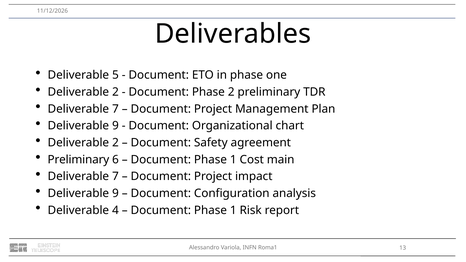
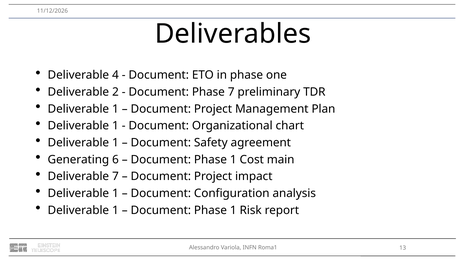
5: 5 -> 4 (115, 75)
Phase 2: 2 -> 7 (231, 92)
7: 7 -> 1 (115, 109)
9: 9 -> 1 (115, 126)
2: 2 -> 1 (115, 143)
Preliminary: Preliminary -> Generating (78, 160)
9: 9 -> 1 (115, 193)
4: 4 -> 1 (115, 210)
